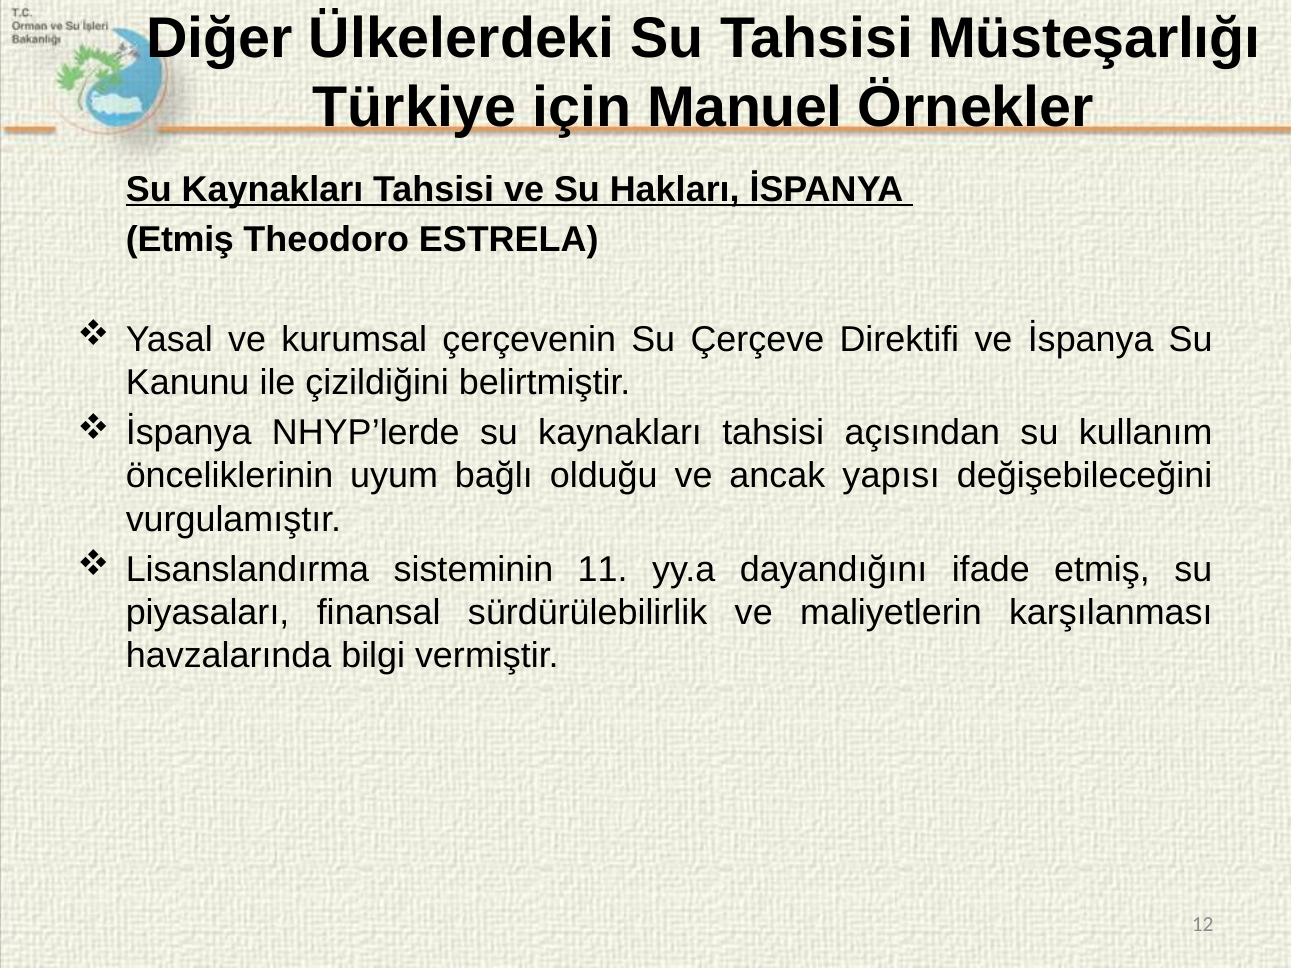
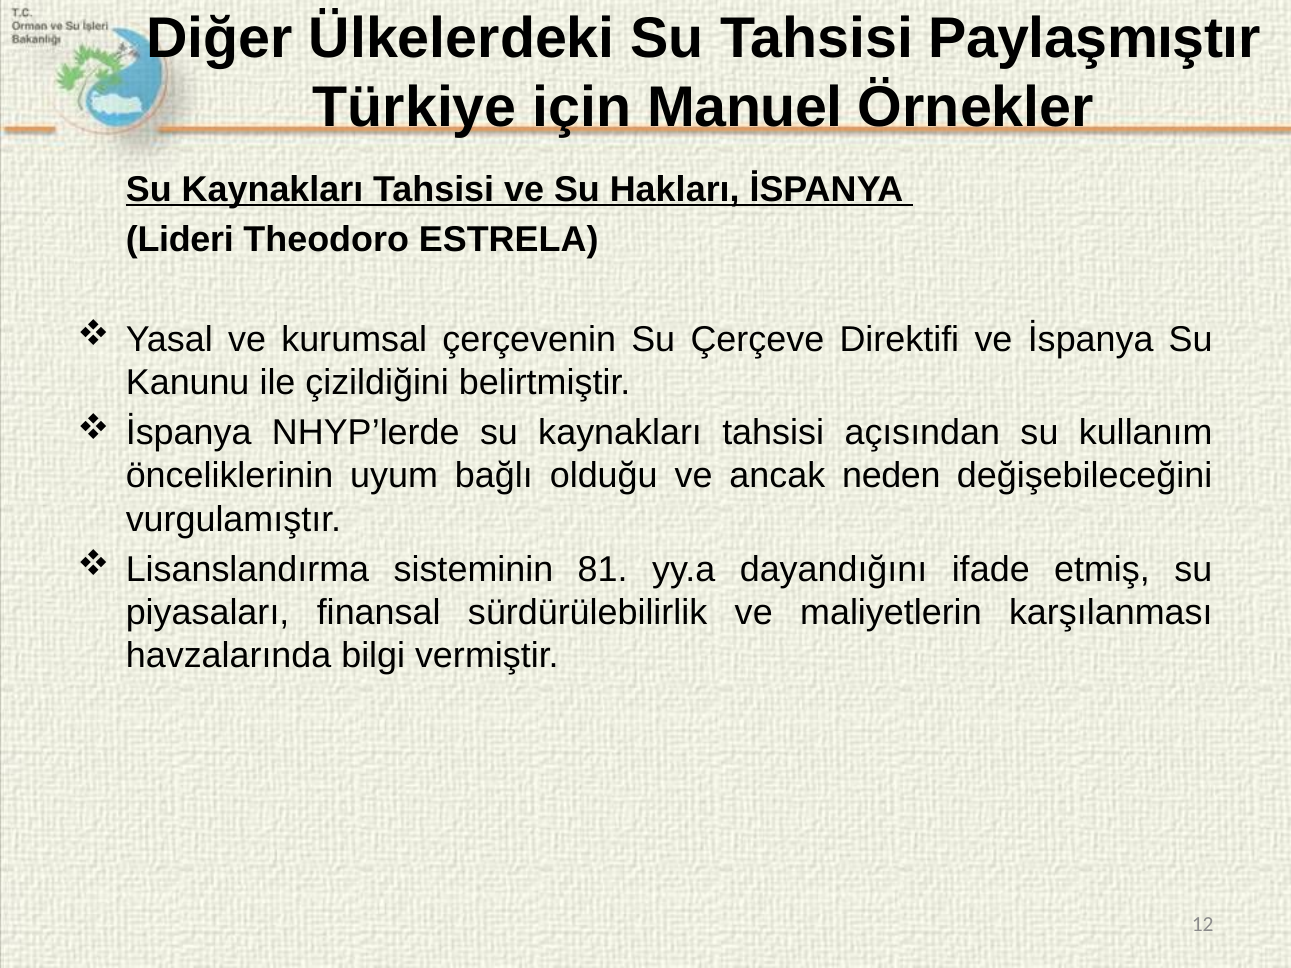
Müsteşarlığı: Müsteşarlığı -> Paylaşmıştır (1094, 39)
Etmiş: Etmiş -> Lideri (180, 239)
yapısı: yapısı -> neden (891, 476)
11: 11 -> 81 (603, 570)
